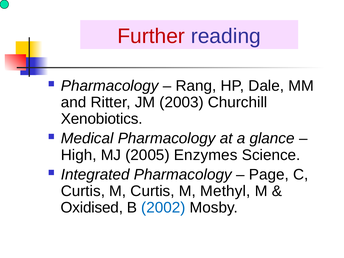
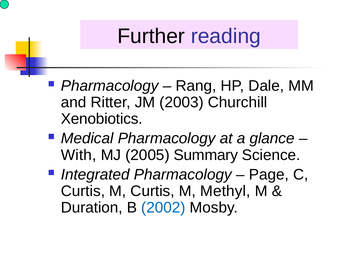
Further colour: red -> black (151, 36)
High: High -> With (79, 155)
Enzymes: Enzymes -> Summary (206, 155)
Oxidised: Oxidised -> Duration (92, 208)
